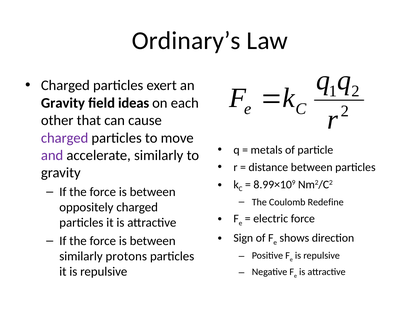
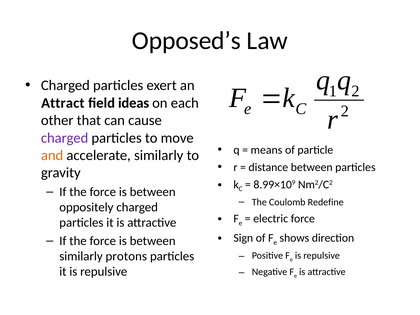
Ordinary’s: Ordinary’s -> Opposed’s (186, 41)
Gravity: Gravity -> Attract (63, 103)
metals: metals -> means (267, 150)
and colour: purple -> orange (52, 155)
